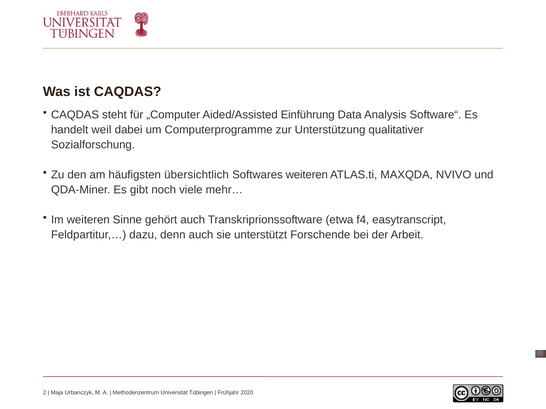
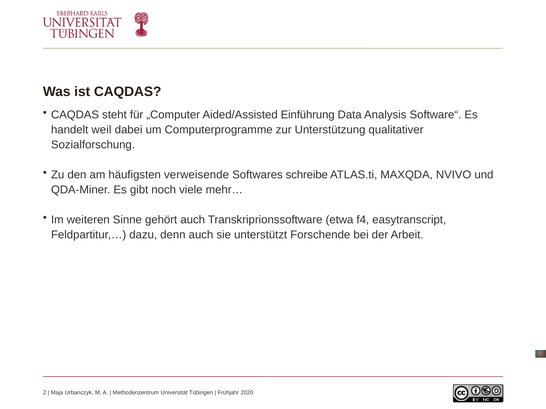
übersichtlich: übersichtlich -> verweisende (197, 175)
Softwares weiteren: weiteren -> schreibe (307, 175)
